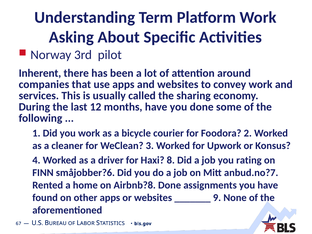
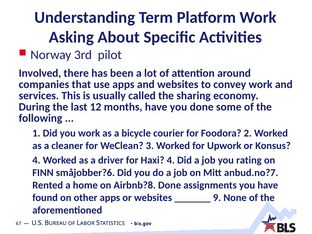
Inherent: Inherent -> Involved (40, 73)
Haxi 8: 8 -> 4 (171, 160)
